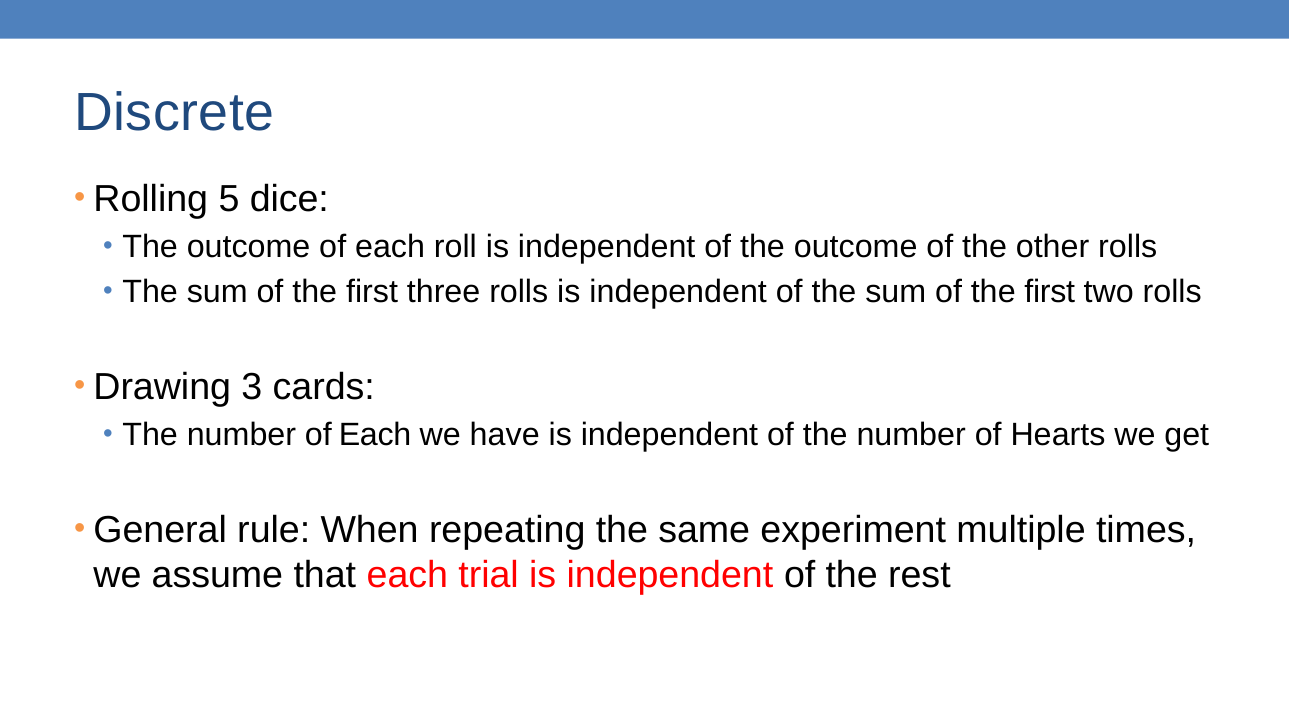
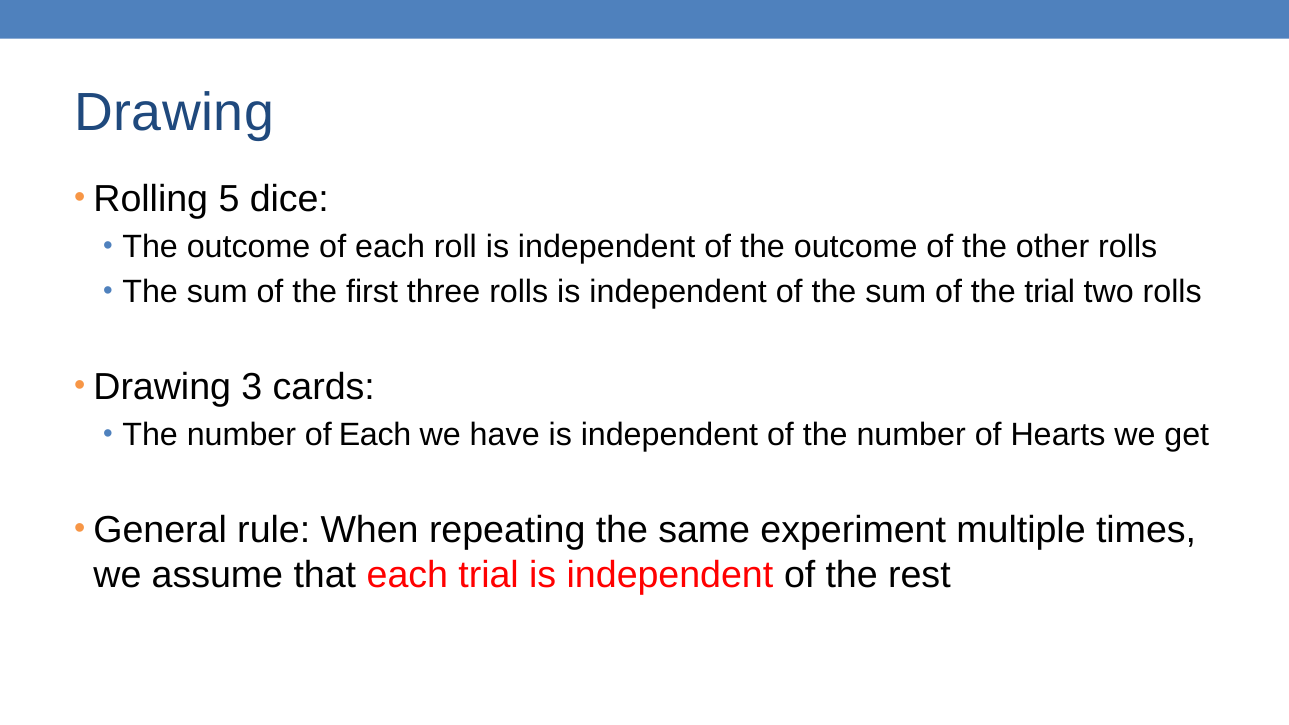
Discrete: Discrete -> Drawing (174, 113)
first: first -> trial (1050, 292)
